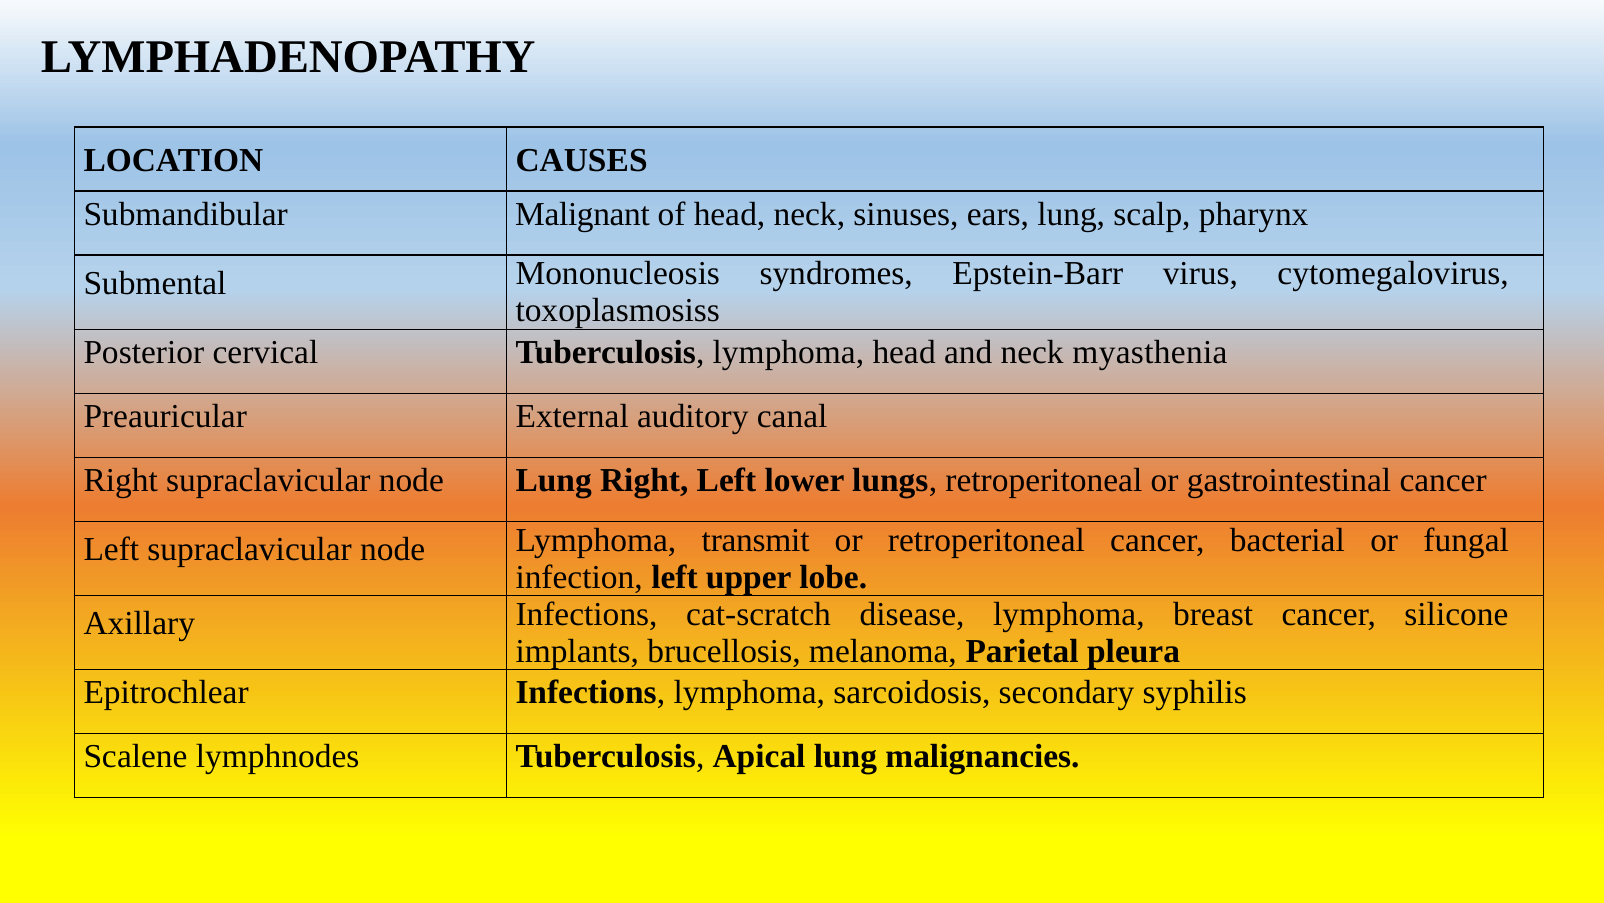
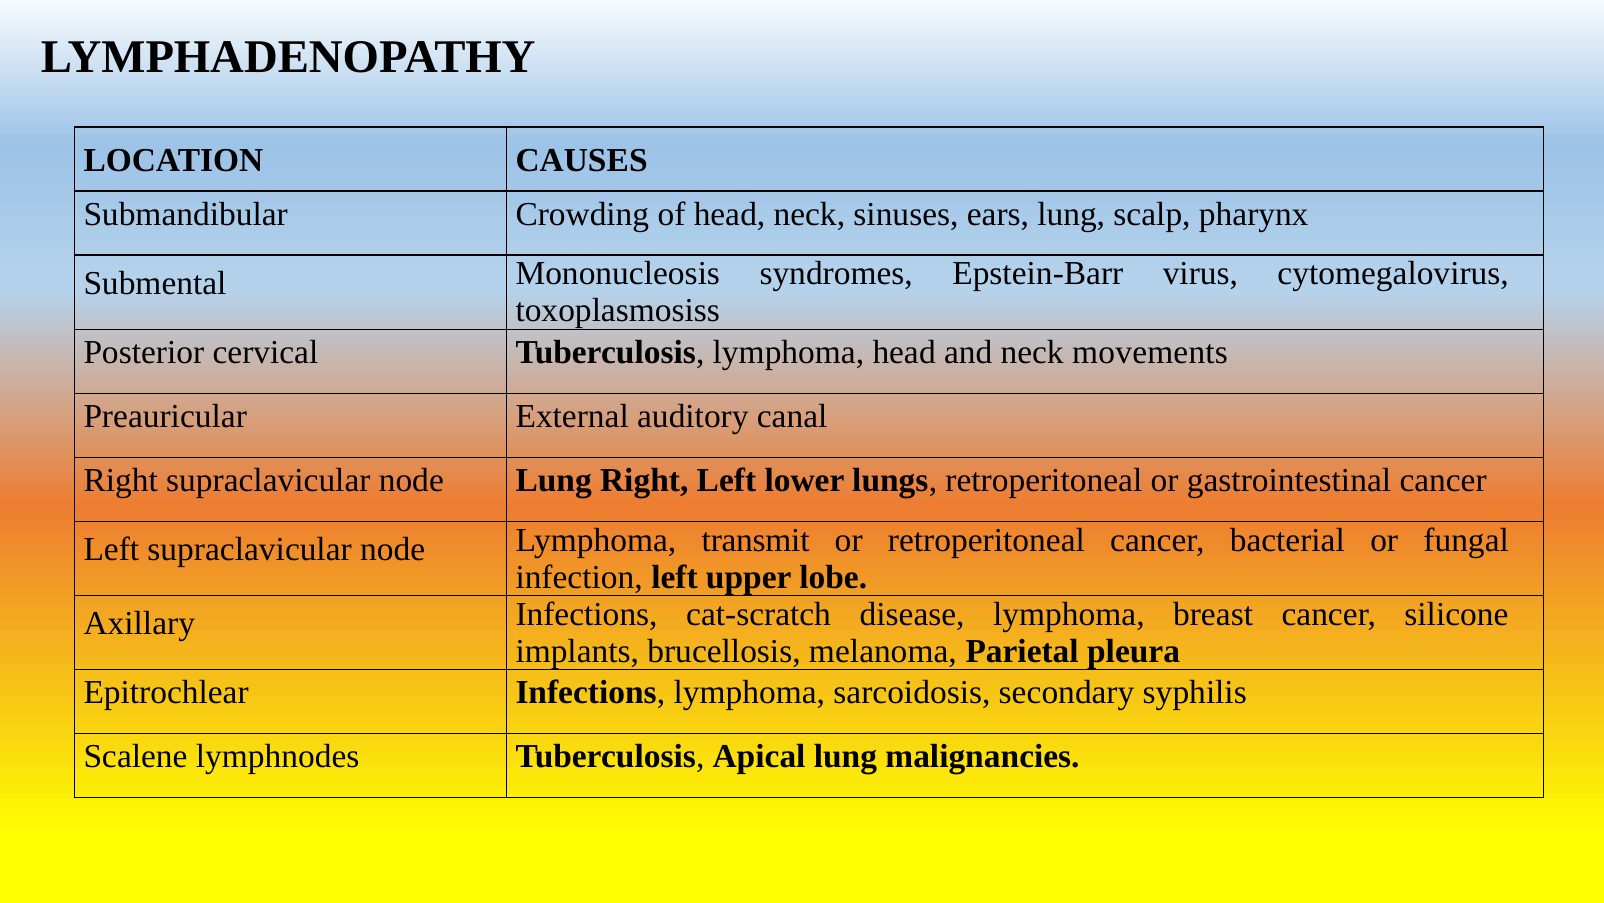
Malignant: Malignant -> Crowding (582, 214)
myasthenia: myasthenia -> movements (1150, 352)
